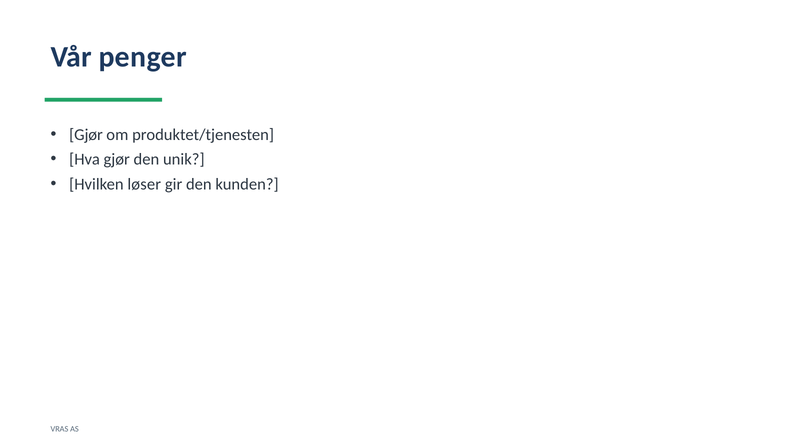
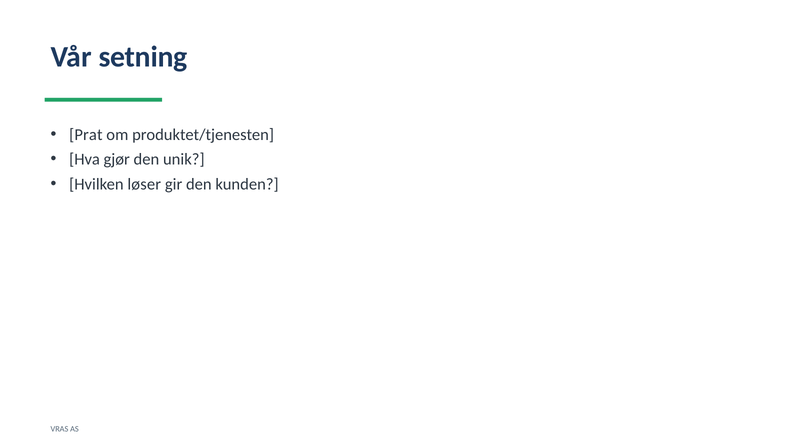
penger: penger -> setning (143, 57)
Gjør: Gjør -> Prat (86, 135)
